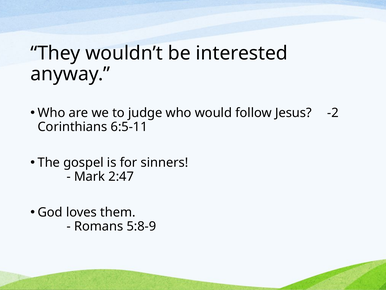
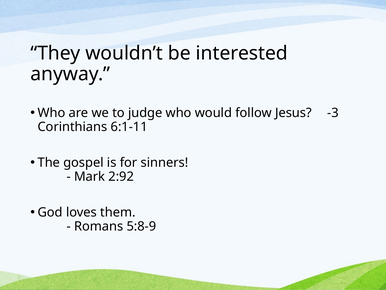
-2: -2 -> -3 (333, 113)
6:5-11: 6:5-11 -> 6:1-11 (129, 127)
2:47: 2:47 -> 2:92 (121, 176)
